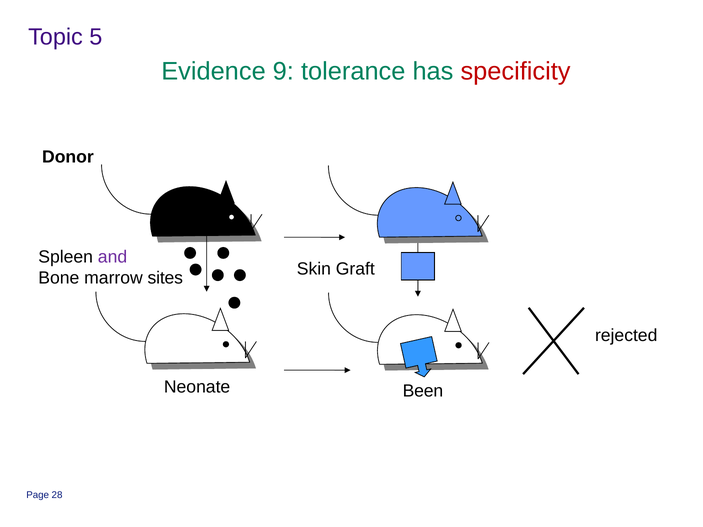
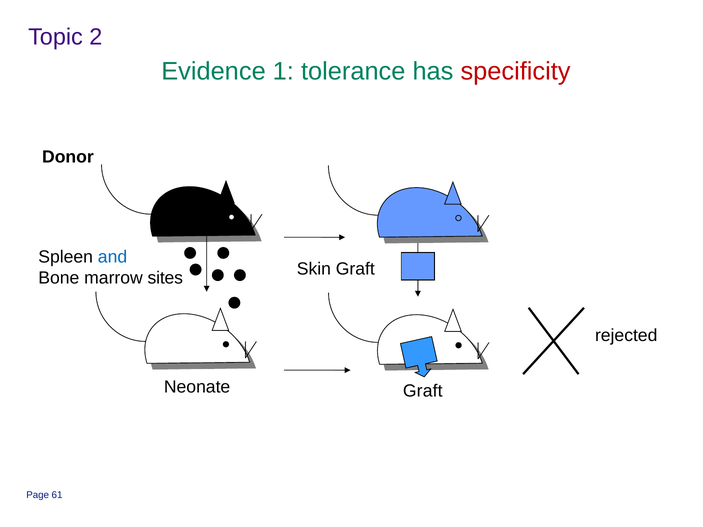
5: 5 -> 2 (96, 37)
9: 9 -> 1 (283, 71)
and colour: purple -> blue (113, 257)
Been: Been -> Graft (423, 391)
28: 28 -> 61 (57, 495)
